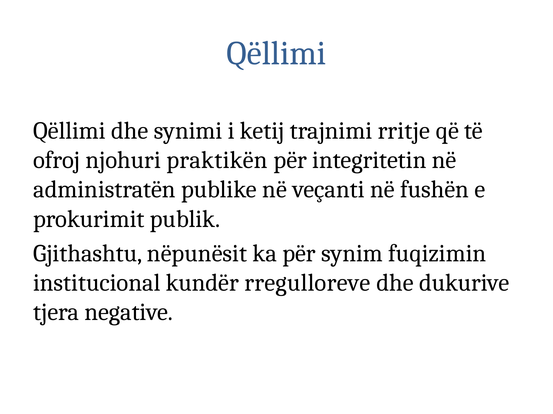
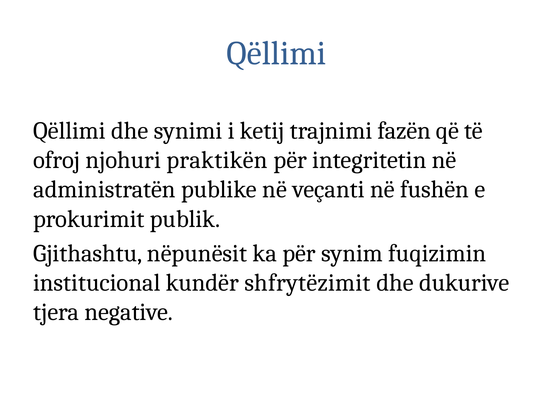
rritje: rritje -> fazën (404, 131)
rregulloreve: rregulloreve -> shfrytëzimit (308, 283)
